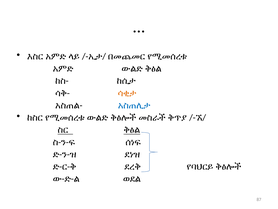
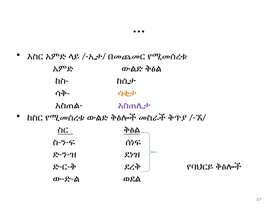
አስጠሊታ colour: blue -> purple (134, 105)
